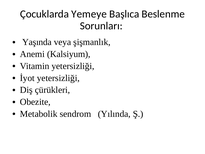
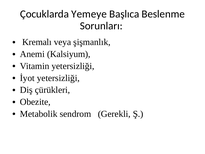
Yaşında: Yaşında -> Kremalı (37, 42)
Yılında: Yılında -> Gerekli (114, 114)
